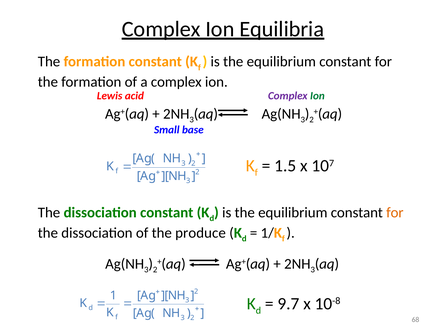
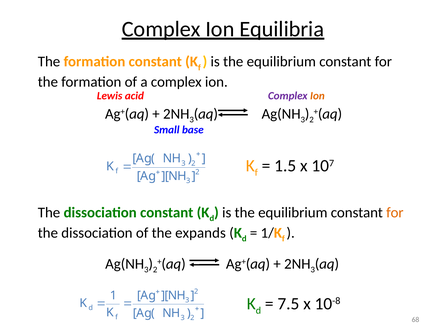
Ion colour: green -> orange (317, 96)
produce: produce -> expands (200, 232)
9.7: 9.7 -> 7.5 (288, 303)
